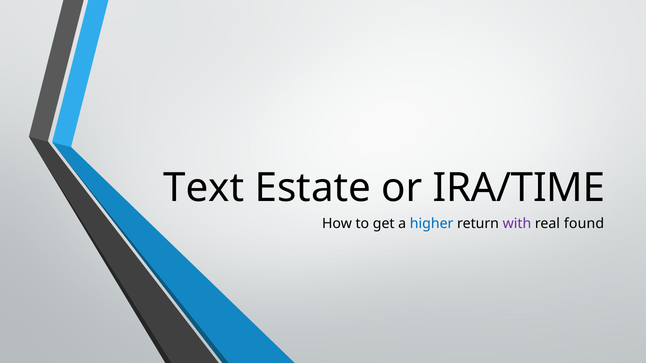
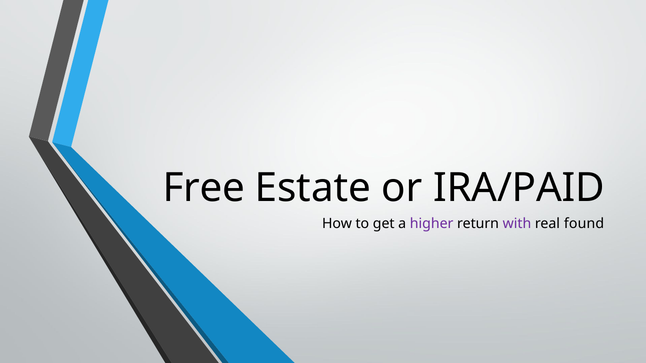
Text: Text -> Free (204, 188)
IRA/TIME: IRA/TIME -> IRA/PAID (519, 188)
higher colour: blue -> purple (432, 224)
